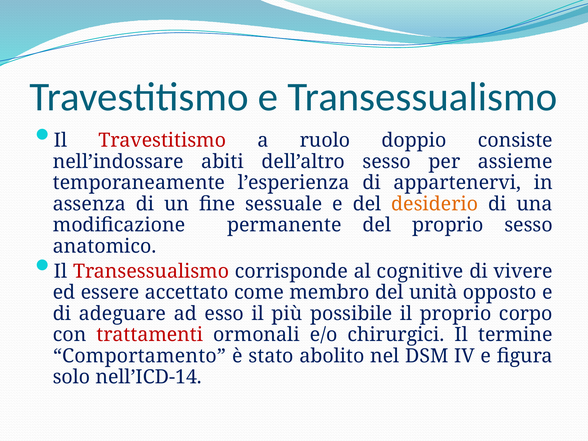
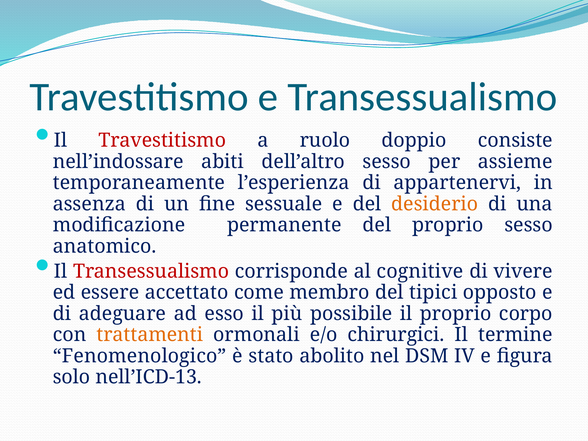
unità: unità -> tipici (433, 292)
trattamenti colour: red -> orange (150, 335)
Comportamento: Comportamento -> Fenomenologico (140, 356)
nell’ICD-14: nell’ICD-14 -> nell’ICD-13 (149, 377)
